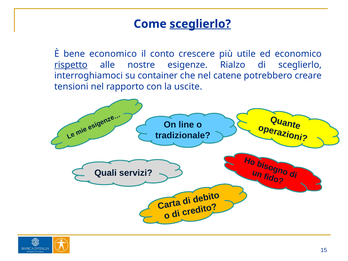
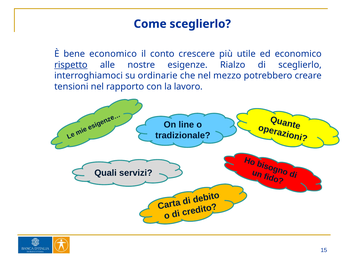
sceglierlo underline: present -> none (200, 24)
container: container -> ordinarie (158, 76)
catene: catene -> mezzo (227, 76)
uscite: uscite -> lavoro (188, 87)
